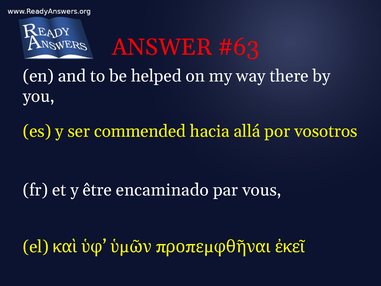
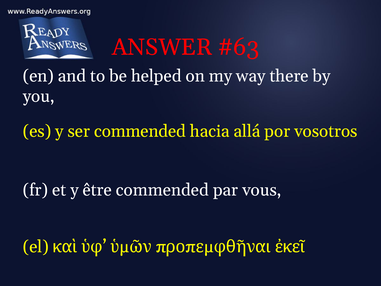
être encaminado: encaminado -> commended (162, 190)
